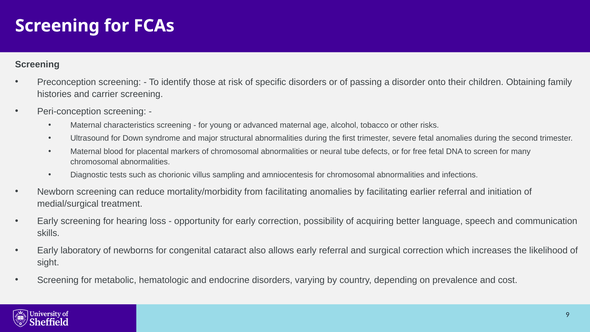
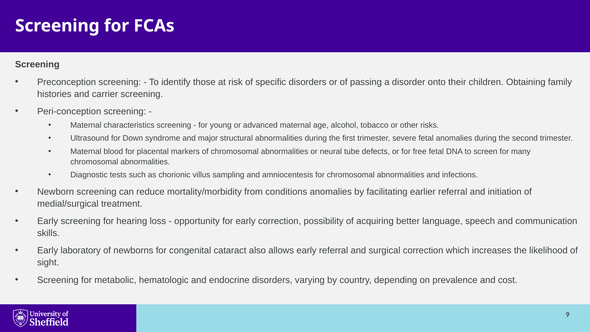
from facilitating: facilitating -> conditions (286, 192)
